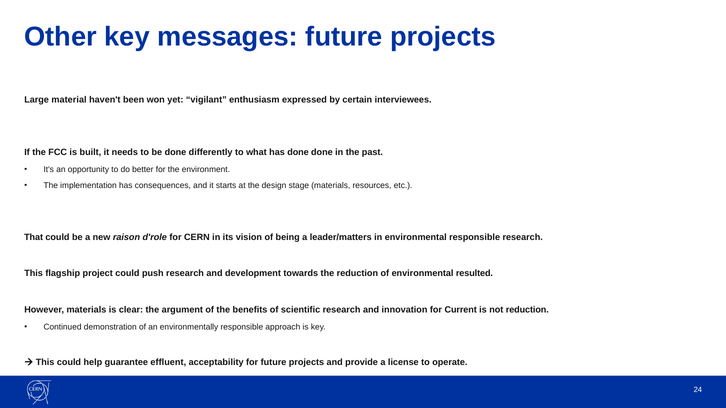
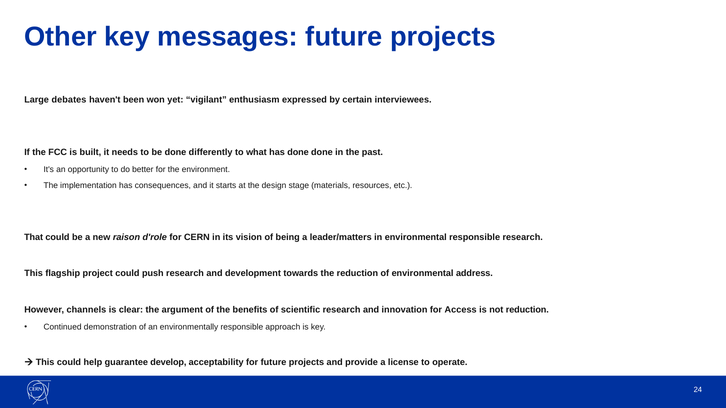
material: material -> debates (69, 100)
resulted: resulted -> address (474, 274)
However materials: materials -> channels (86, 310)
Current: Current -> Access (461, 310)
effluent: effluent -> develop (168, 362)
